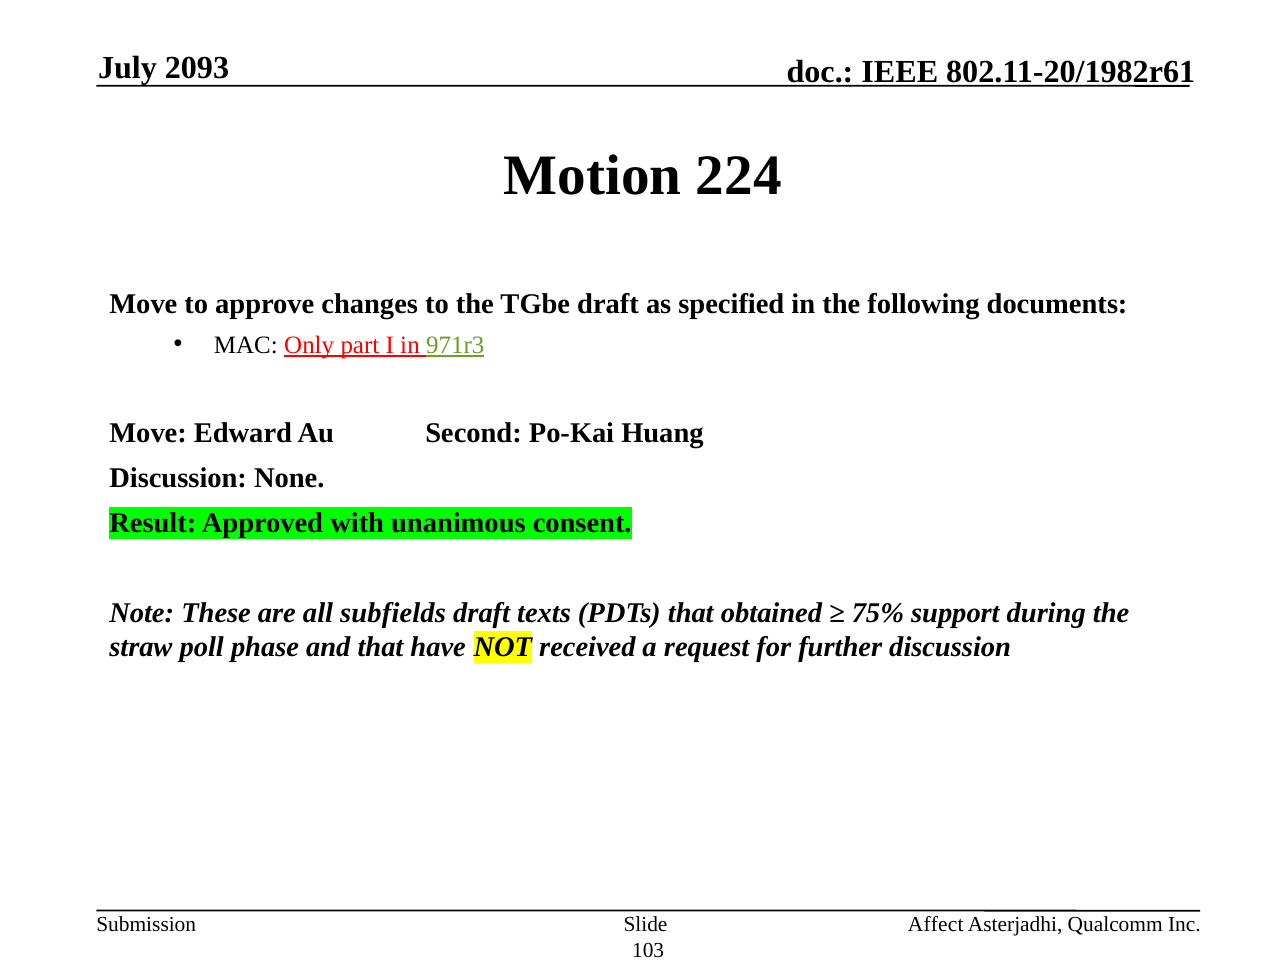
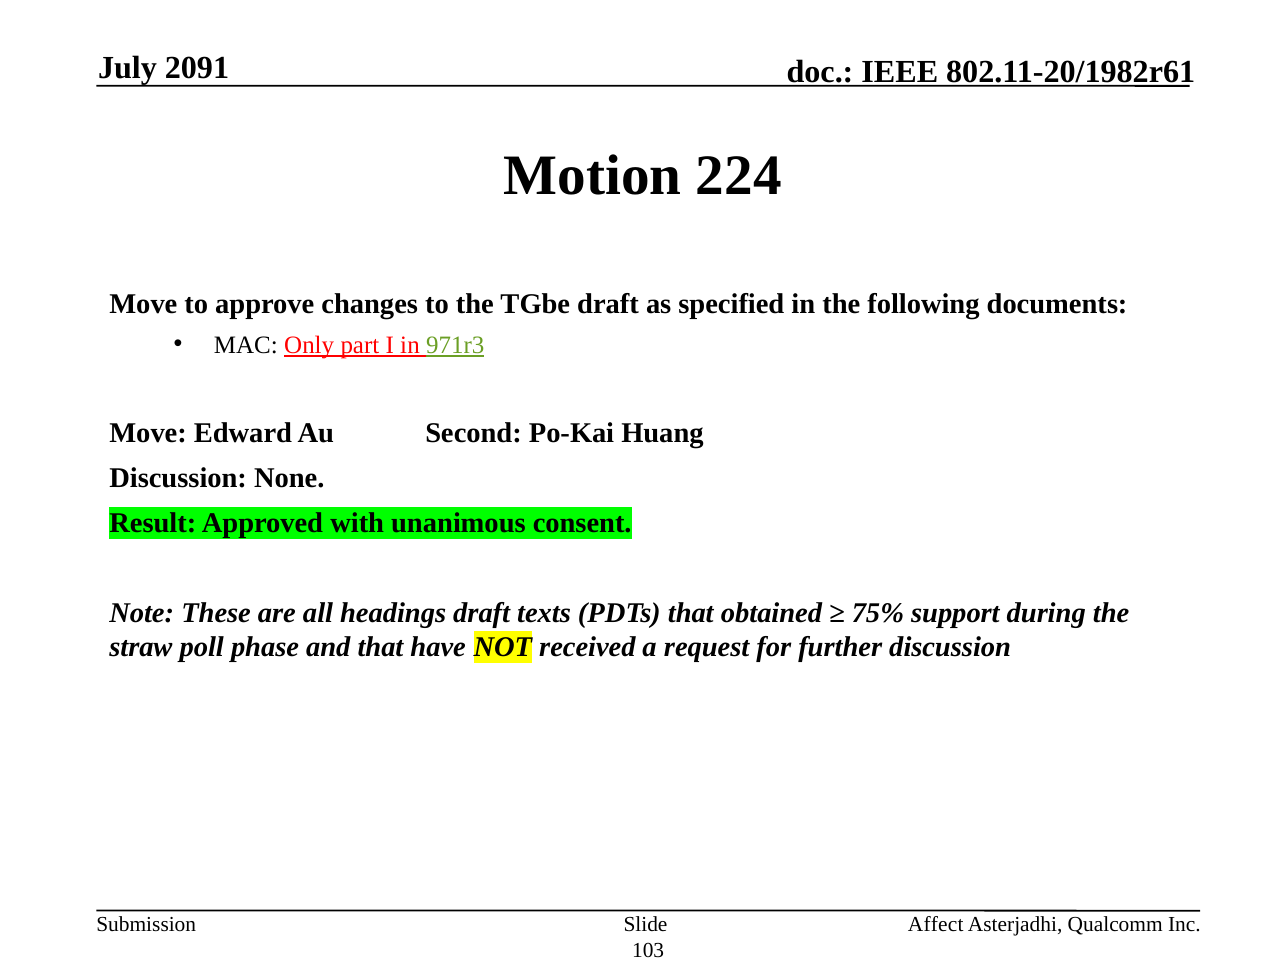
2093: 2093 -> 2091 (197, 68)
subfields: subfields -> headings (393, 613)
